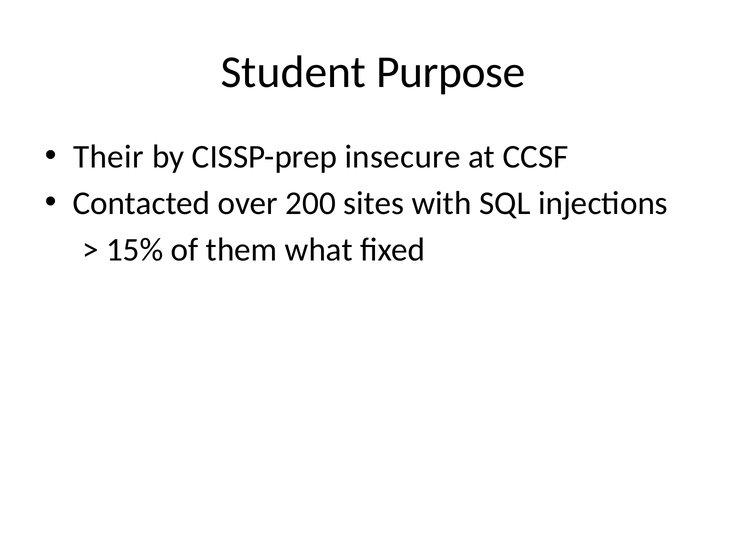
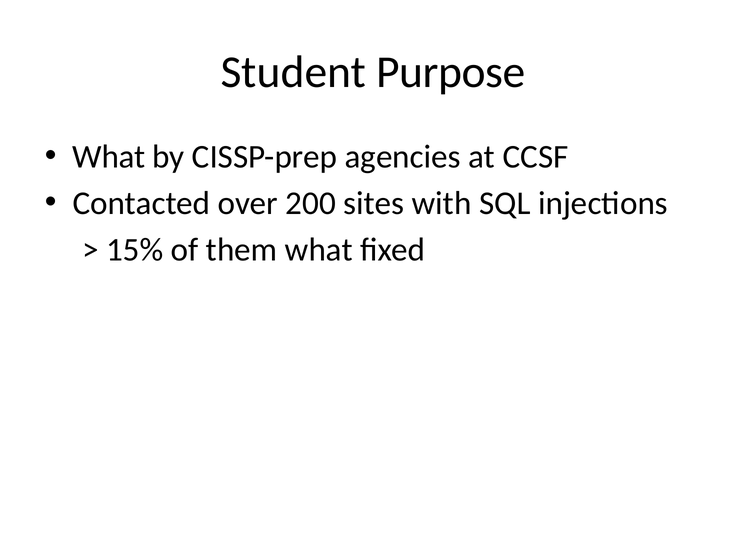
Their: Their -> What (109, 156)
insecure: insecure -> agencies (403, 156)
